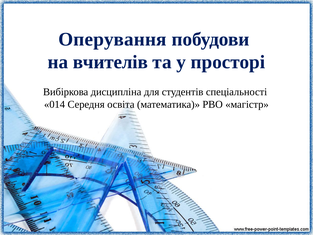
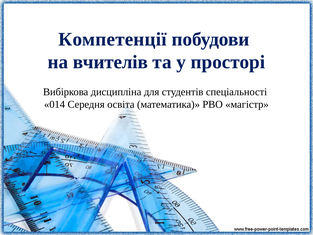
Оперування: Оперування -> Компетенції (113, 39)
